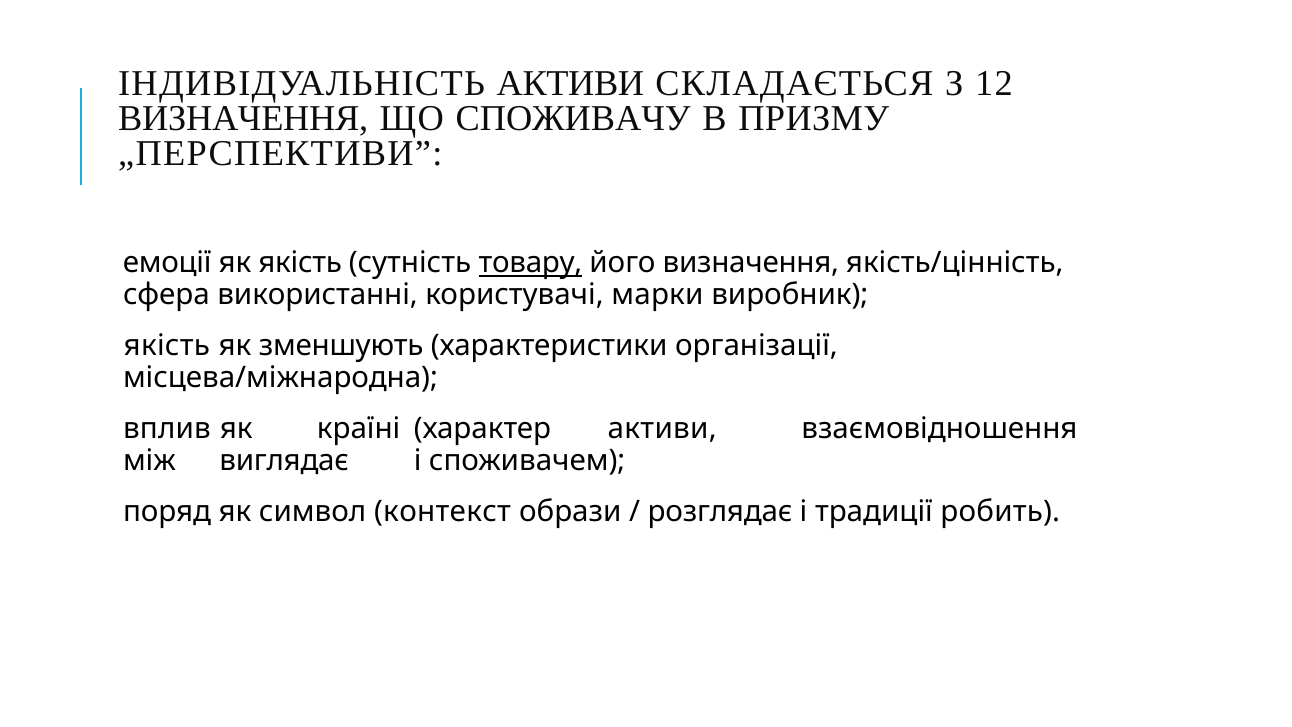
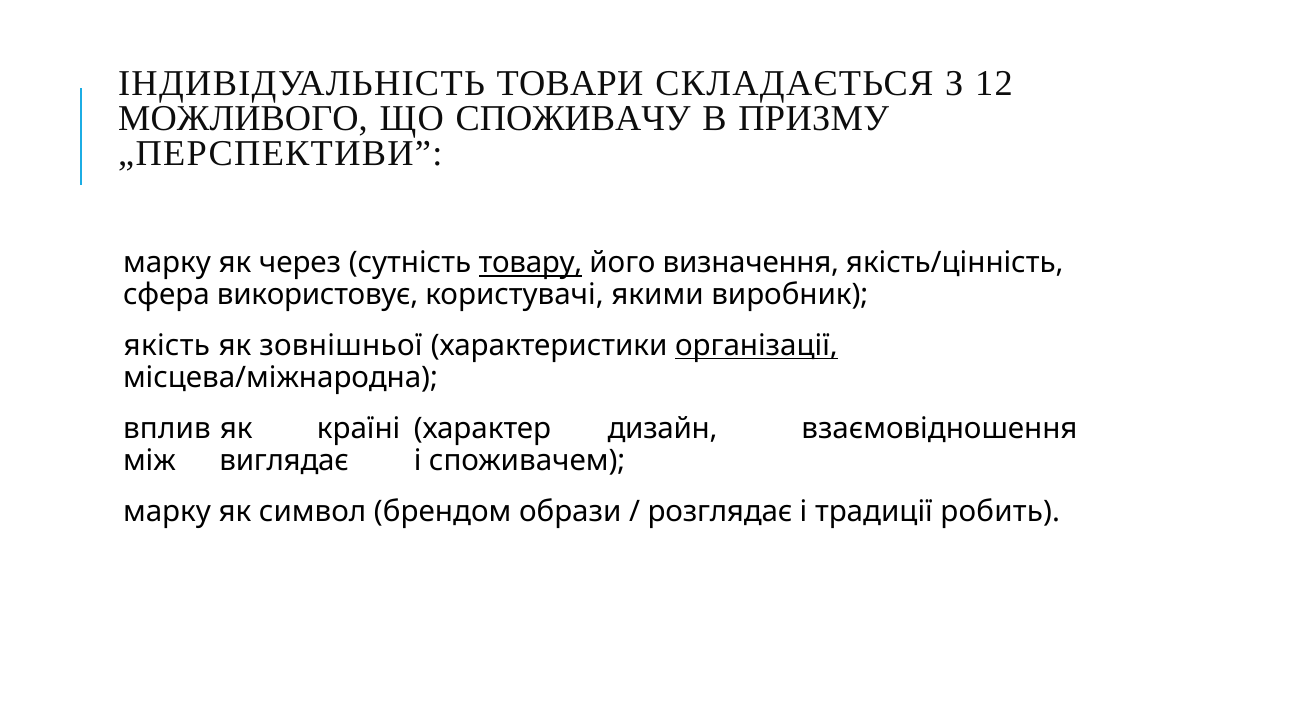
ІНДИВІДУАЛЬНІСТЬ АКТИВИ: АКТИВИ -> ТОВАРИ (570, 83)
ВИЗНАЧЕННЯ: ВИЗНАЧЕННЯ -> МОЖЛИВОГО (243, 118)
емоції: емоції -> марку (167, 263)
як якість: якість -> через (300, 263)
використанні: використанні -> використовує (318, 295)
марки: марки -> якими (658, 295)
зменшують: зменшують -> зовнішньої (341, 346)
організації underline: none -> present (756, 346)
характер активи: активи -> дизайн (663, 428)
поряд: поряд -> марку (167, 511)
контекст: контекст -> брендом (443, 511)
